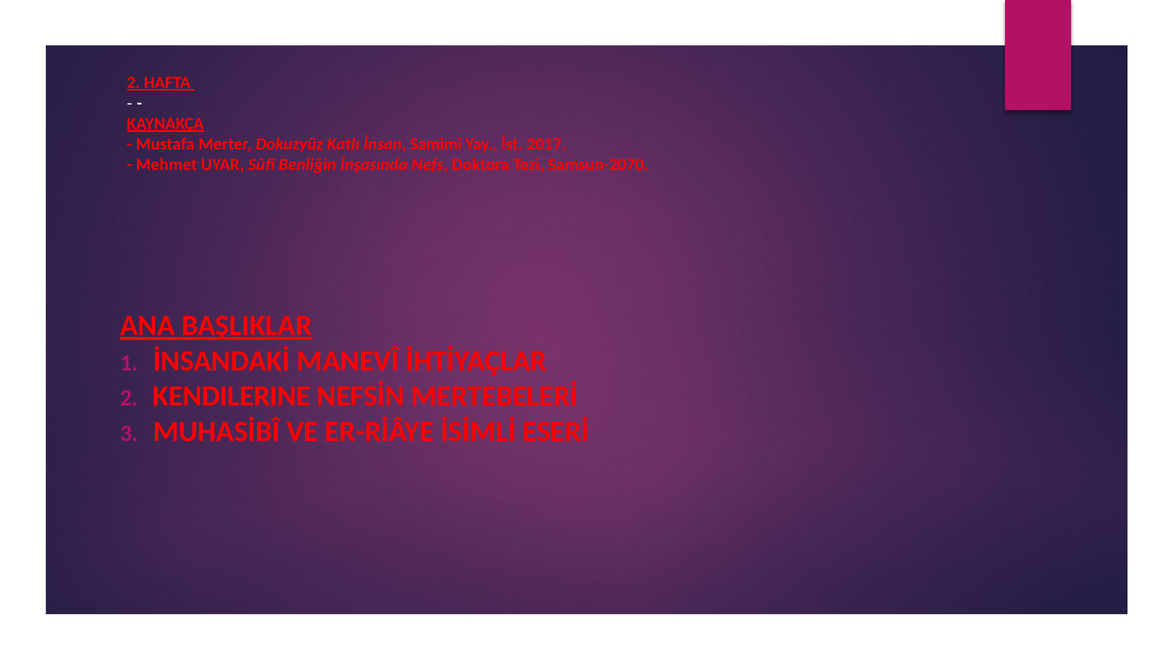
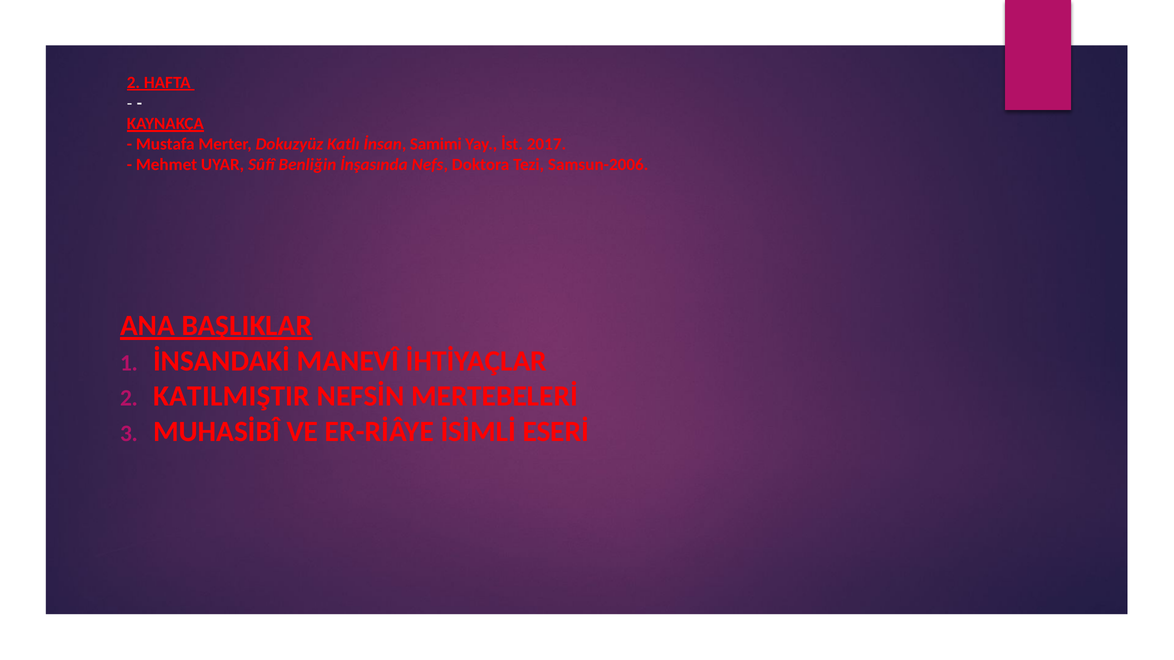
Samsun-2070: Samsun-2070 -> Samsun-2006 (598, 165)
KENDILERINE: KENDILERINE -> KATILMIŞTIR (231, 396)
